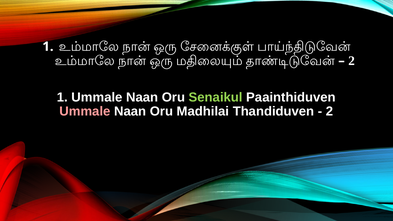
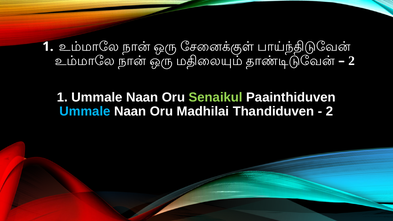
Ummale colour: pink -> light blue (85, 111)
